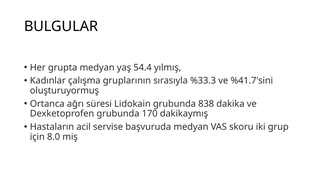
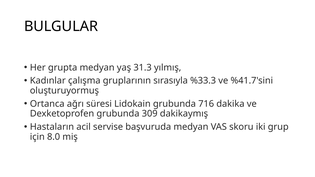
54.4: 54.4 -> 31.3 (143, 68)
838: 838 -> 716 (206, 104)
170: 170 -> 309 (150, 114)
